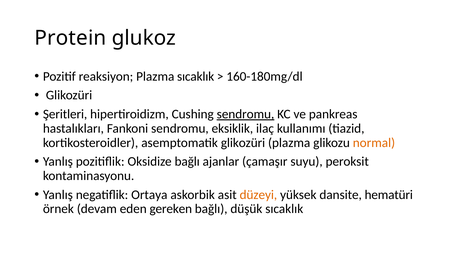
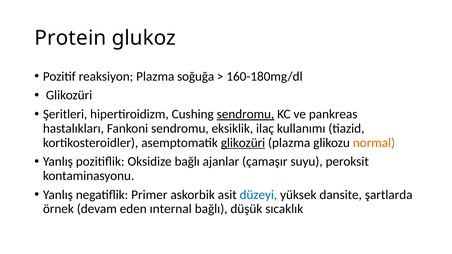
Plazma sıcaklık: sıcaklık -> soğuğa (196, 76)
glikozüri underline: none -> present (243, 143)
Ortaya: Ortaya -> Primer (149, 195)
düzeyi colour: orange -> blue (258, 195)
hematüri: hematüri -> şartlarda (389, 195)
gereken: gereken -> ınternal (171, 209)
